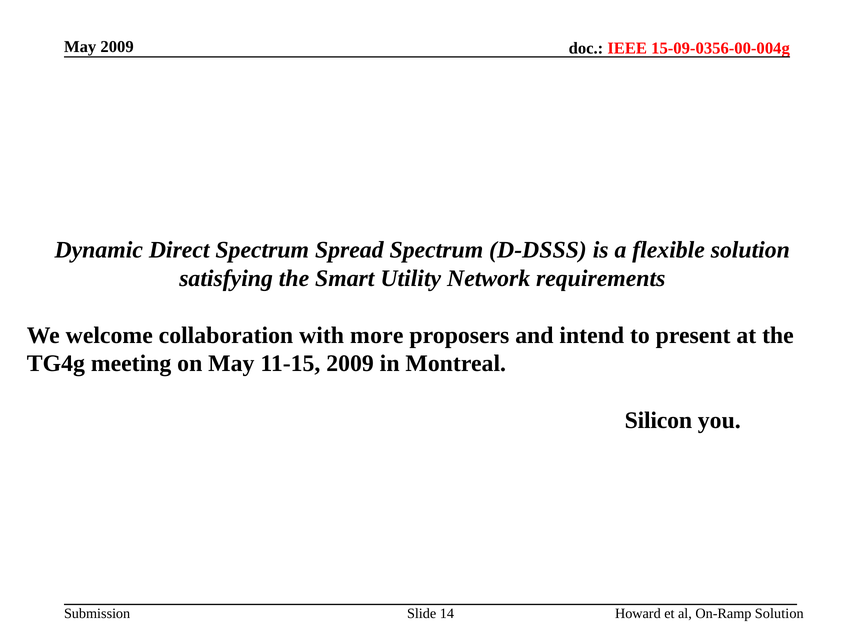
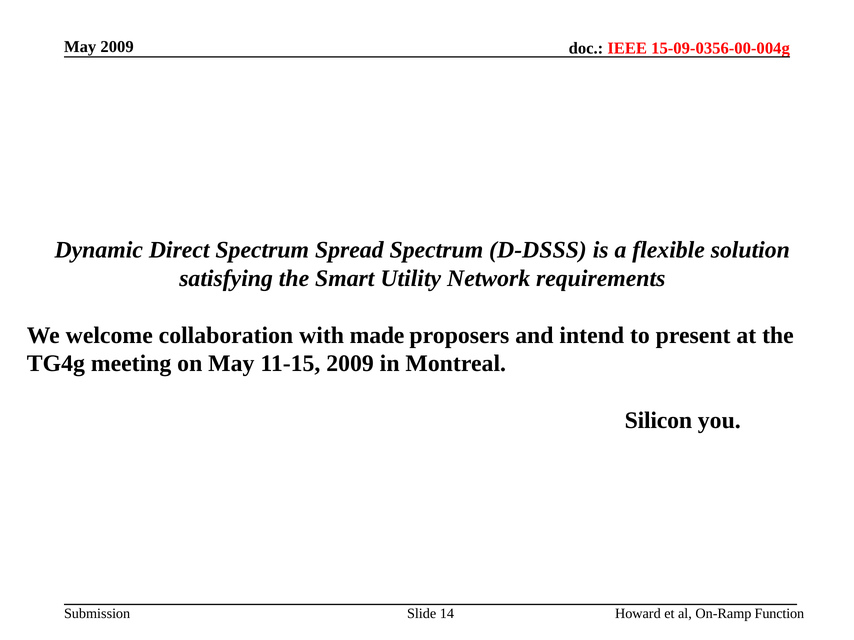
more: more -> made (377, 335)
On-Ramp Solution: Solution -> Function (779, 614)
